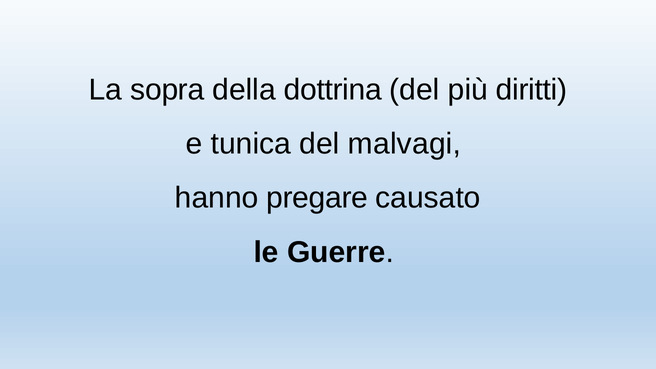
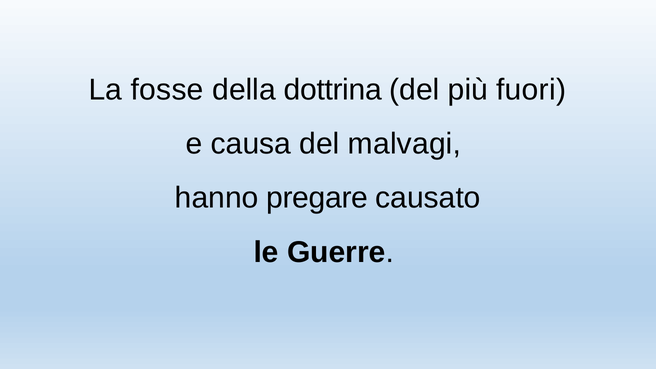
sopra: sopra -> fosse (167, 90)
diritti: diritti -> fuori (531, 90)
tunica: tunica -> causa (251, 144)
